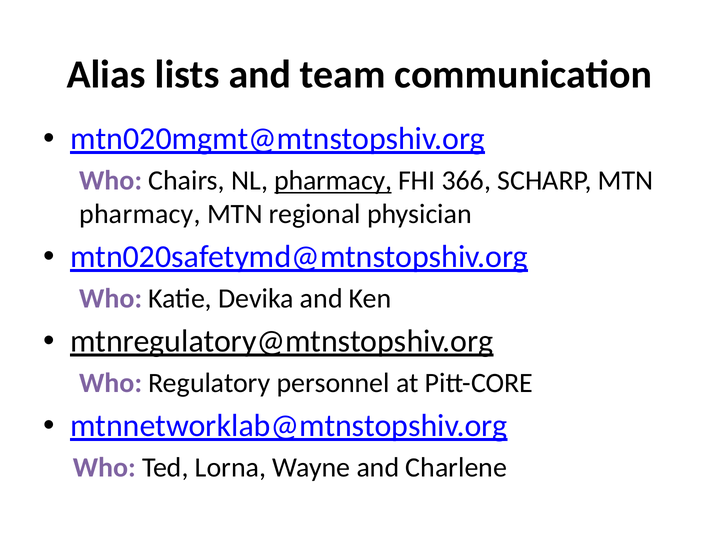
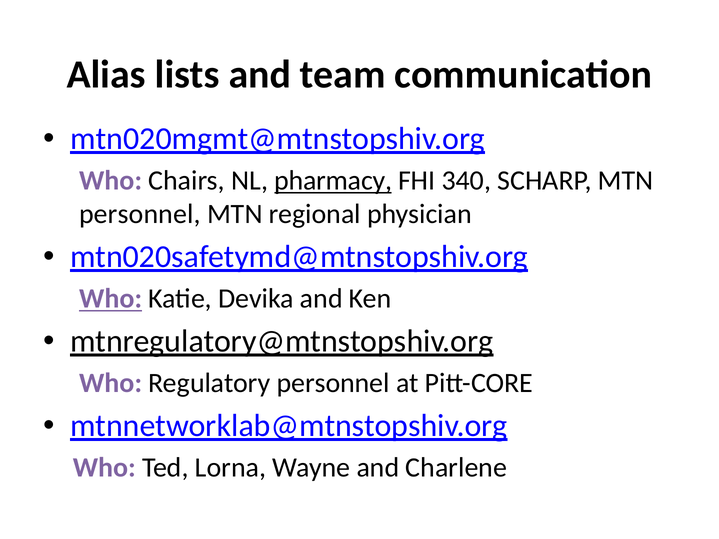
366: 366 -> 340 (466, 181)
pharmacy: pharmacy -> personnel (140, 214)
Who underline: none -> present (111, 299)
